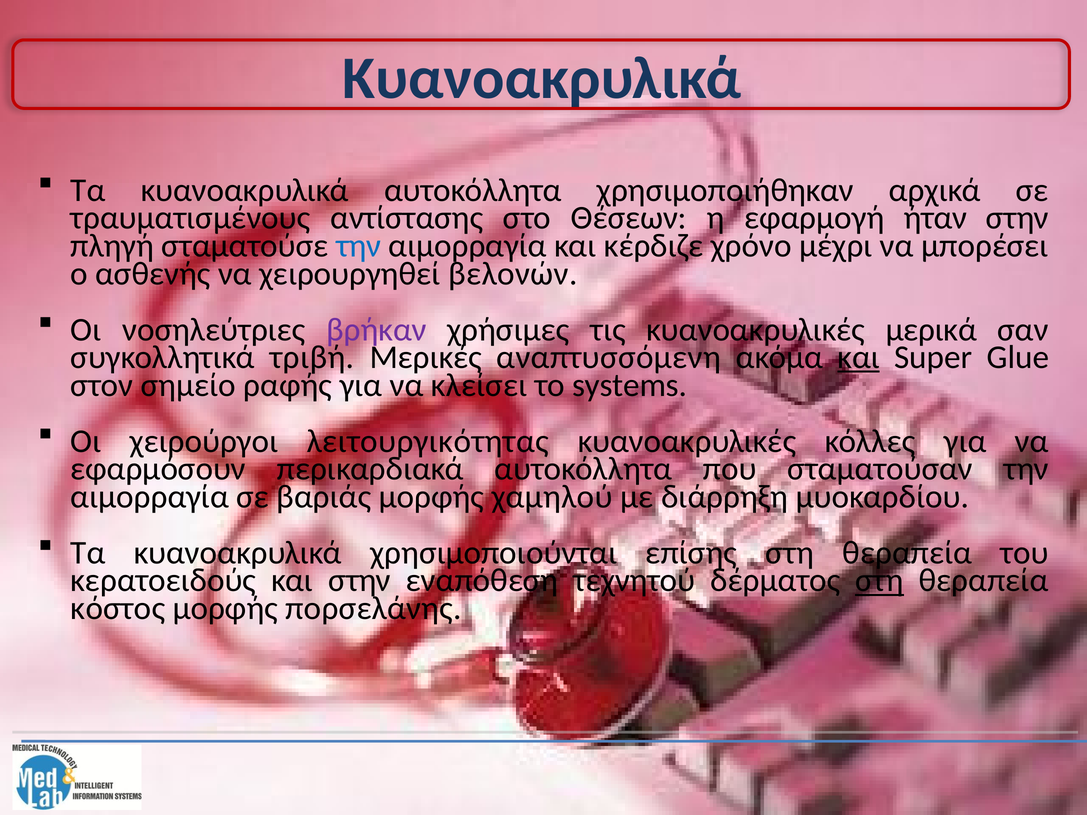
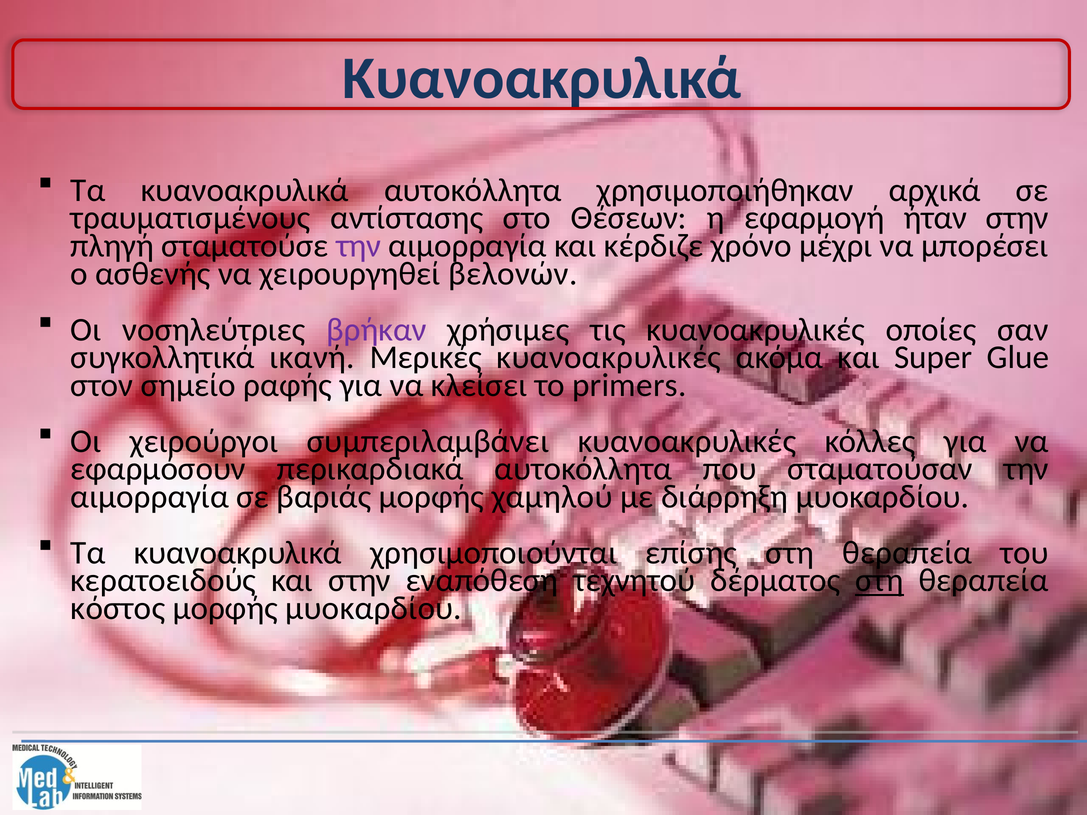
την colour: blue -> purple (359, 246)
μερικά: μερικά -> οποίες (931, 330)
τριβή: τριβή -> ικανή (312, 358)
Μερικές αναπτυσσόμενη: αναπτυσσόμενη -> κυανοακρυλικές (609, 358)
και underline: present -> none (858, 358)
systems: systems -> primers (629, 385)
λειτουργικότητας: λειτουργικότητας -> συμπεριλαμβάνει (428, 441)
μορφής πορσελάνης: πορσελάνης -> μυοκαρδίου (374, 609)
